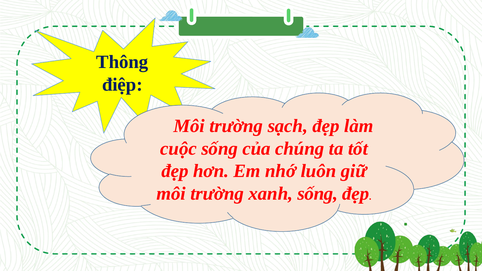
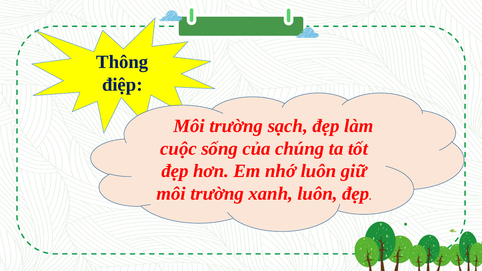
xanh sống: sống -> luôn (318, 194)
